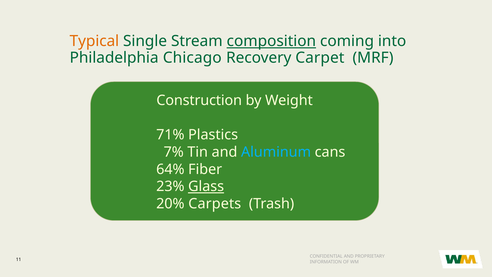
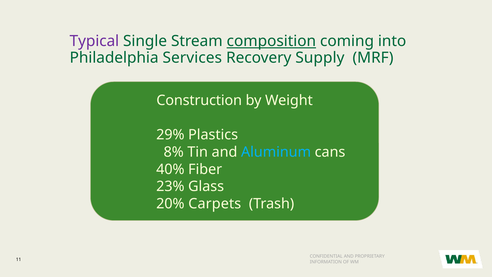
Typical colour: orange -> purple (94, 41)
Chicago: Chicago -> Services (192, 58)
Carpet: Carpet -> Supply (320, 58)
71%: 71% -> 29% (170, 135)
7%: 7% -> 8% (174, 152)
64%: 64% -> 40% (170, 169)
Glass underline: present -> none (206, 186)
